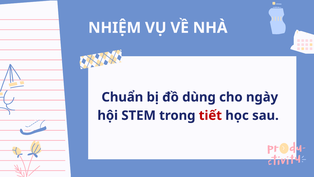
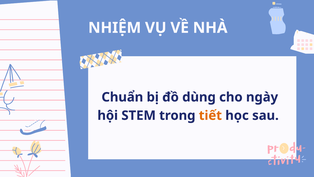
tiết colour: red -> orange (210, 115)
